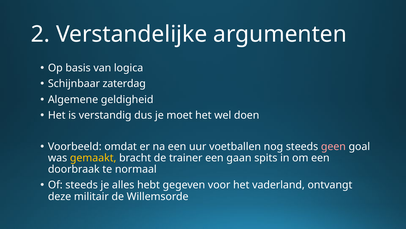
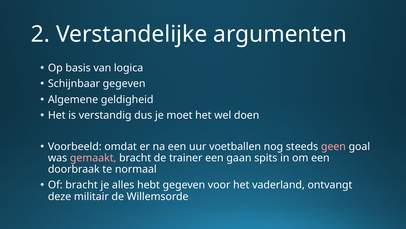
Schijnbaar zaterdag: zaterdag -> gegeven (124, 84)
gemaakt colour: yellow -> pink (93, 158)
Of steeds: steeds -> bracht (82, 185)
